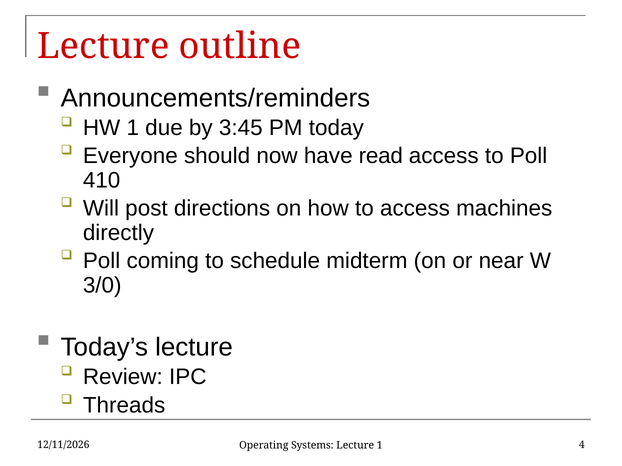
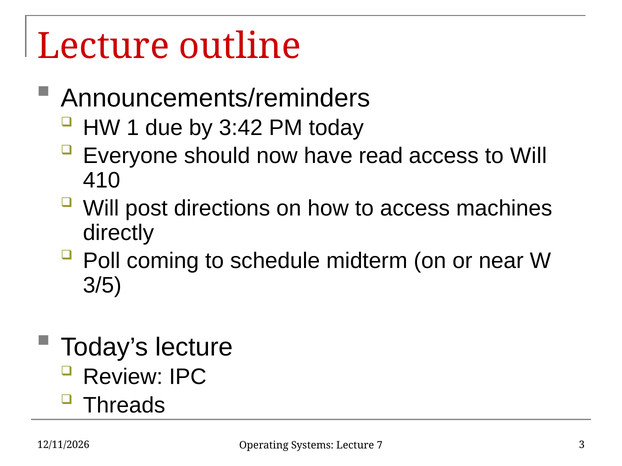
3:45: 3:45 -> 3:42 (241, 128)
to Poll: Poll -> Will (528, 156)
3/0: 3/0 -> 3/5 (102, 285)
4: 4 -> 3 (582, 445)
Lecture 1: 1 -> 7 (380, 446)
